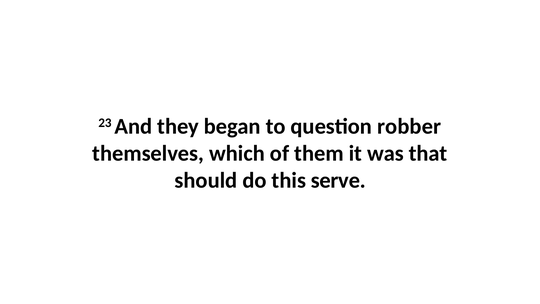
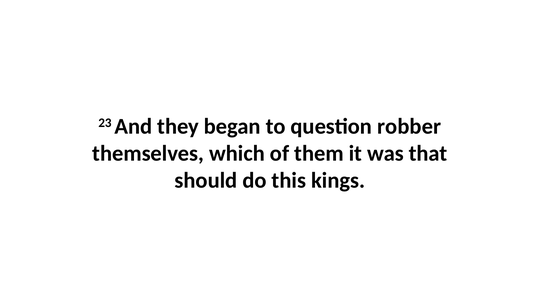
serve: serve -> kings (338, 180)
